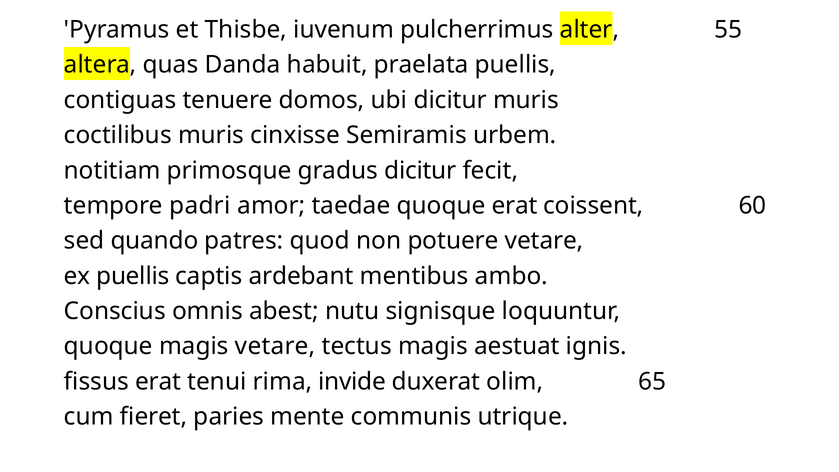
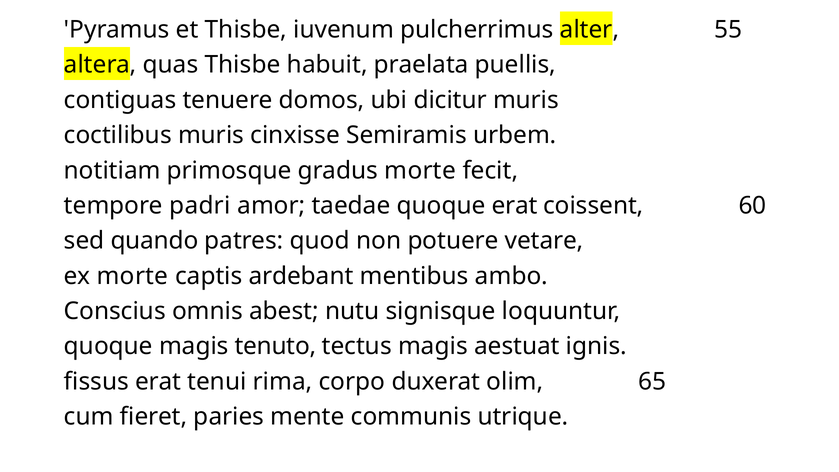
quas Danda: Danda -> Thisbe (243, 65)
gradus dicitur: dicitur -> morte (420, 170)
ex puellis: puellis -> morte (133, 276)
magis vetare: vetare -> tenuto (275, 346)
invide: invide -> corpo (352, 381)
